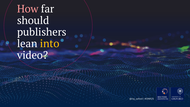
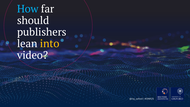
How colour: pink -> light blue (28, 9)
